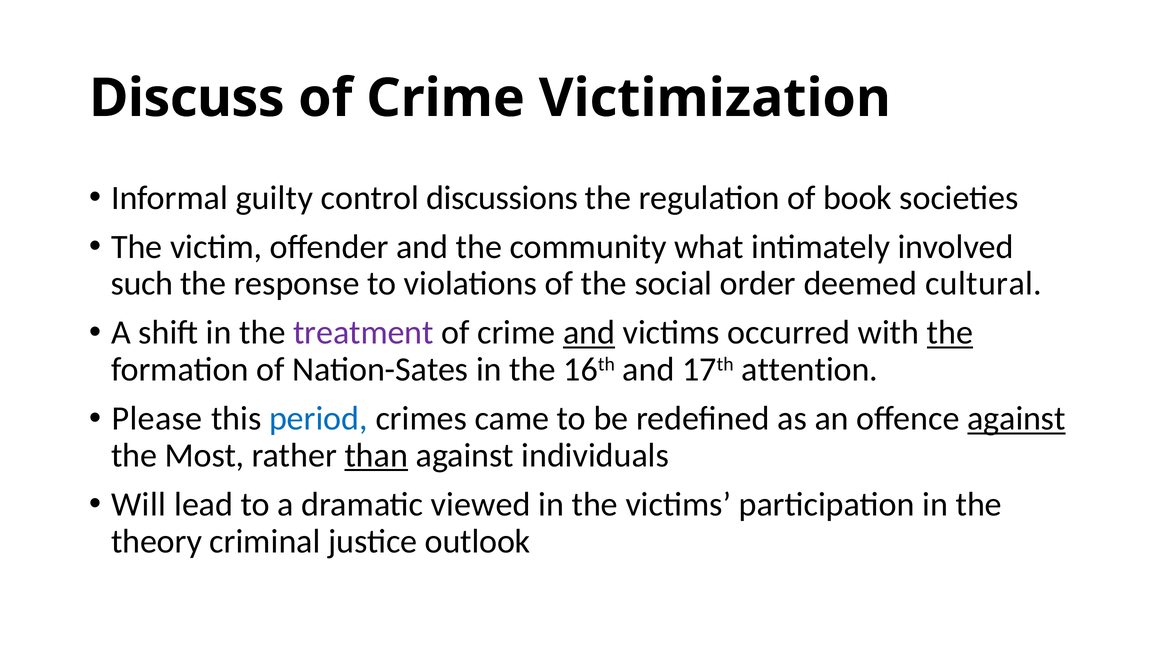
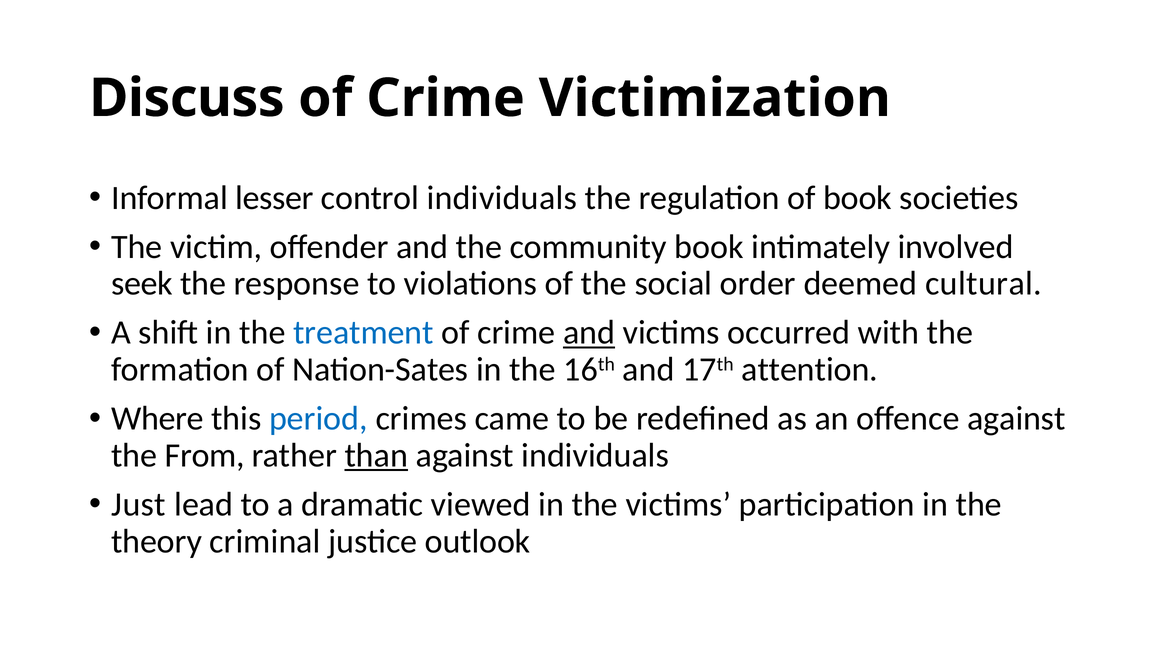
guilty: guilty -> lesser (275, 198)
control discussions: discussions -> individuals (502, 198)
community what: what -> book (709, 247)
such: such -> seek (142, 283)
treatment colour: purple -> blue (363, 333)
the underline: present -> none (950, 333)
Please: Please -> Where (157, 418)
against underline: present -> none (1016, 418)
Most: Most -> From (205, 455)
Will: Will -> Just (139, 504)
